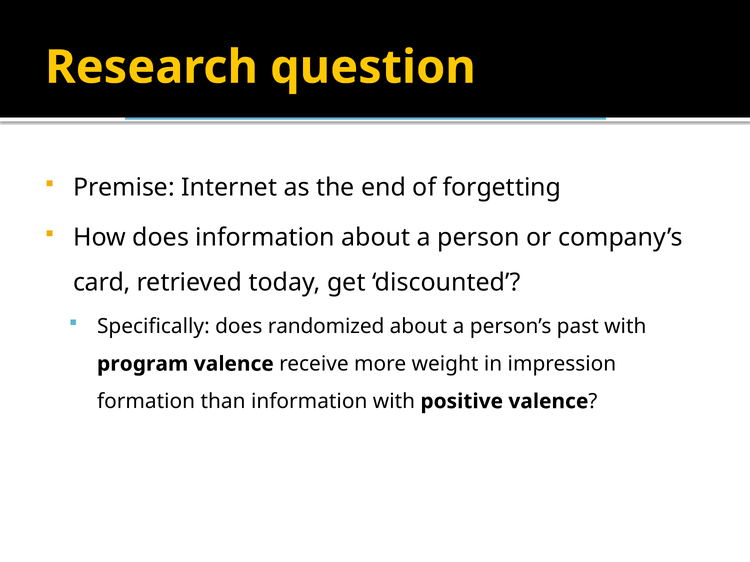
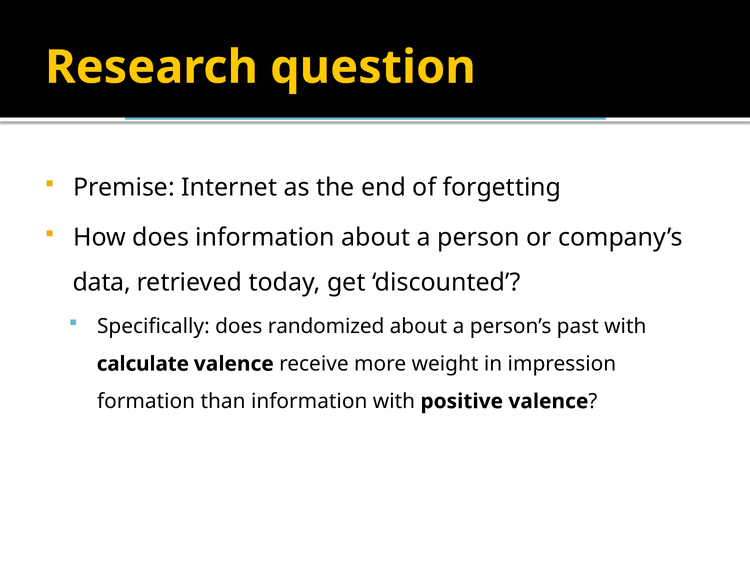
card: card -> data (102, 283)
program: program -> calculate (143, 364)
